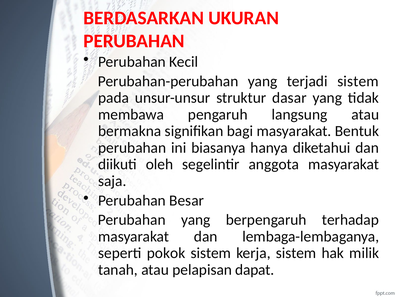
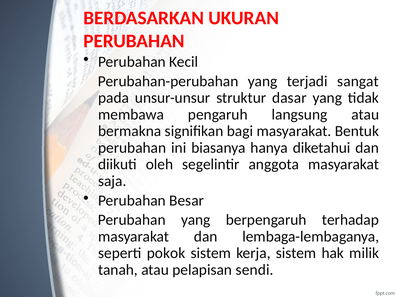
terjadi sistem: sistem -> sangat (358, 81)
dapat: dapat -> sendi (255, 270)
